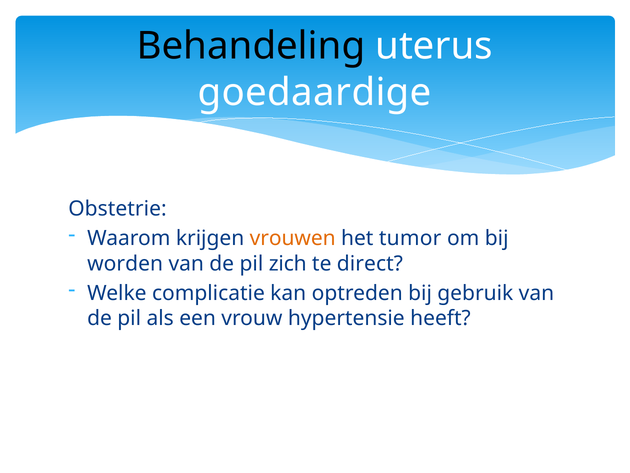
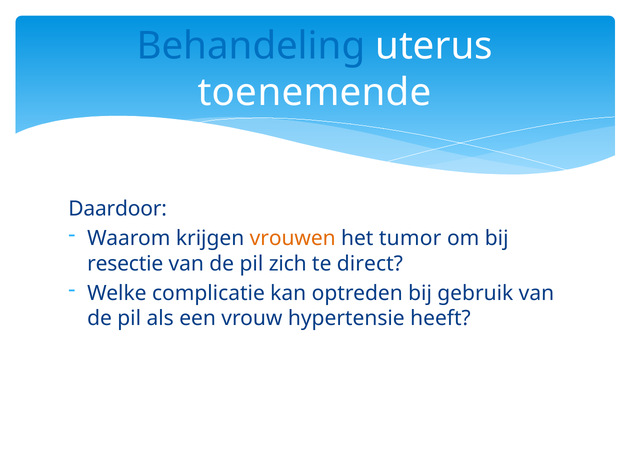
Behandeling colour: black -> blue (251, 46)
goedaardige: goedaardige -> toenemende (315, 92)
Obstetrie: Obstetrie -> Daardoor (118, 209)
worden: worden -> resectie (125, 263)
